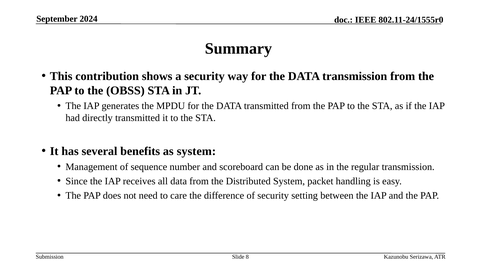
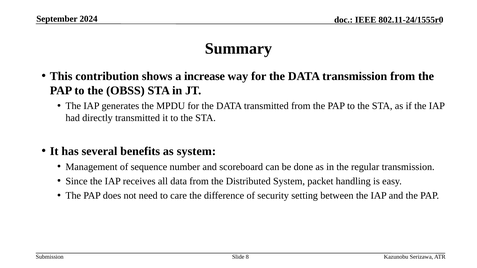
a security: security -> increase (205, 76)
